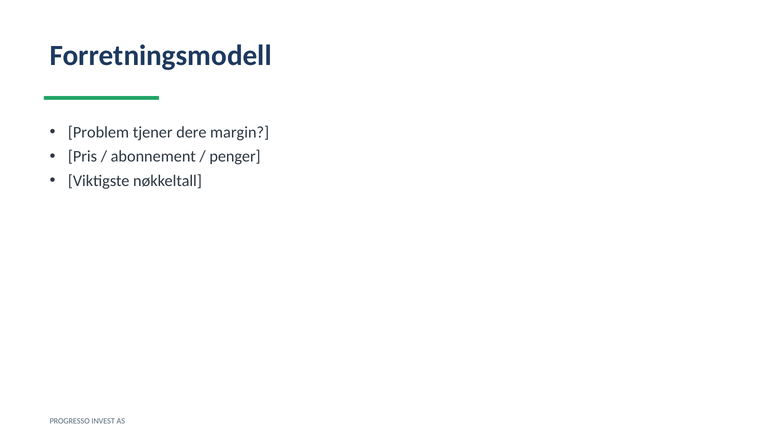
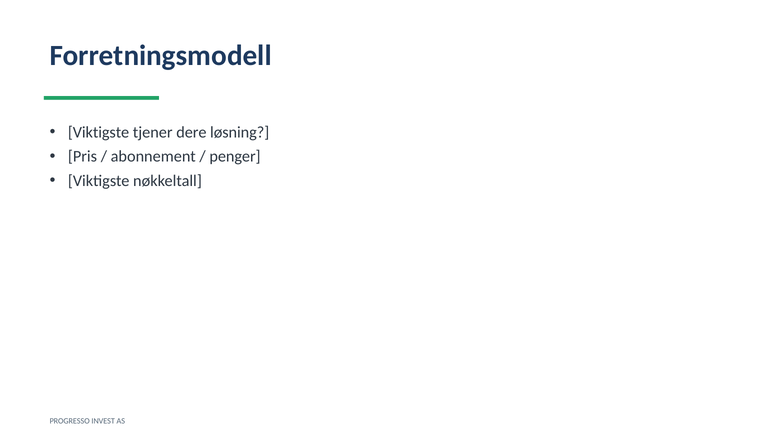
Problem: Problem -> Viktigste (99, 132)
margin: margin -> løsning (240, 132)
